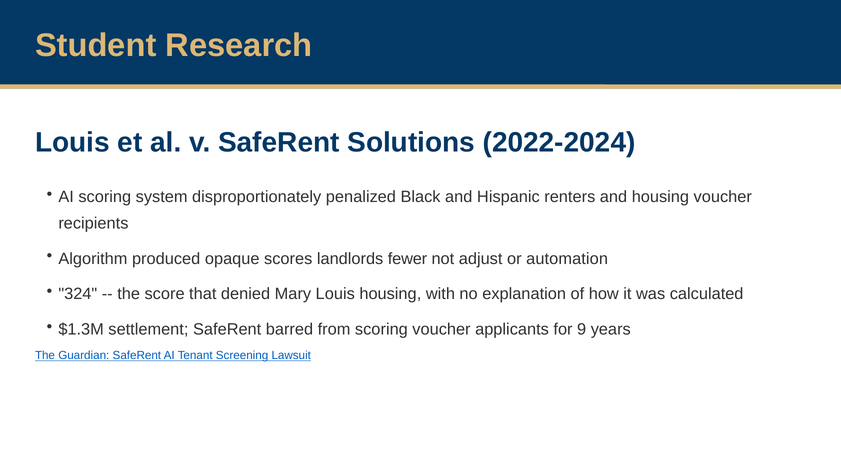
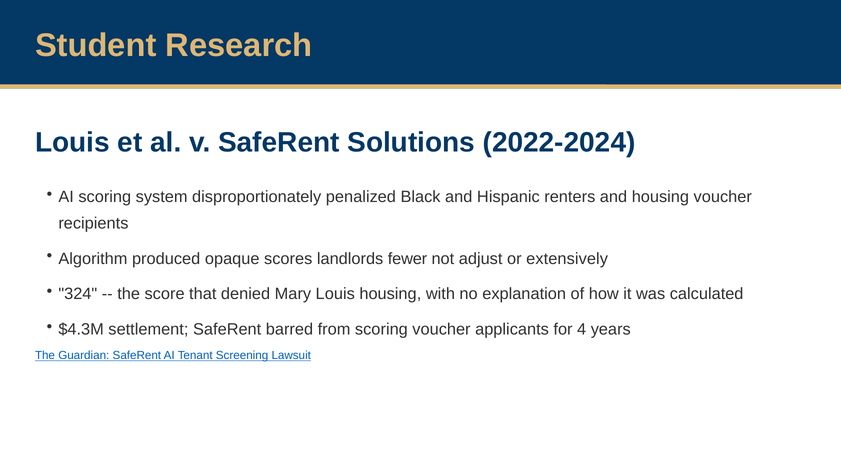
automation: automation -> extensively (567, 259)
$1.3M: $1.3M -> $4.3M (81, 330)
9: 9 -> 4 (582, 330)
